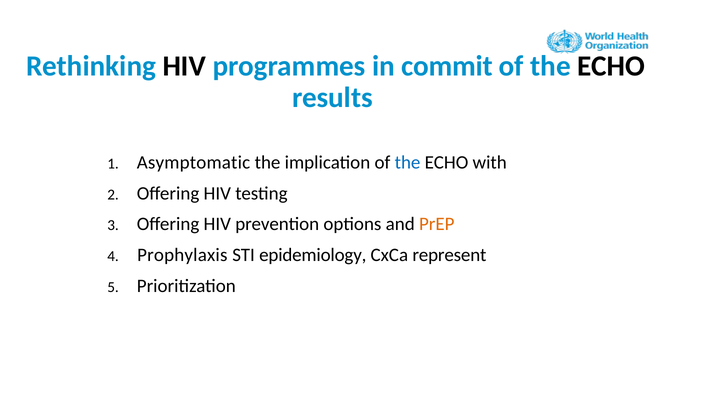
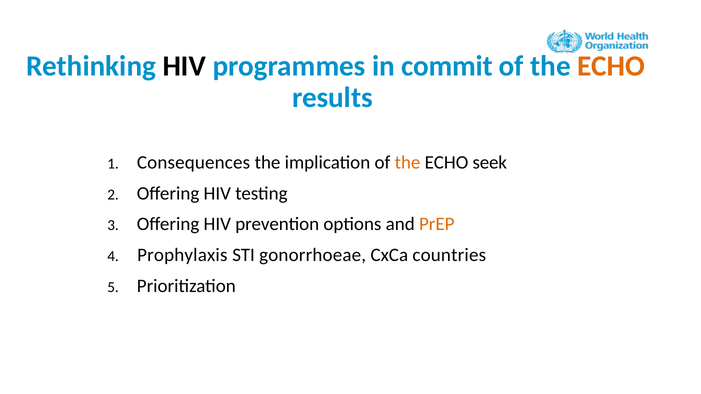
ECHO colour: black -> orange (611, 66)
Asymptomatic: Asymptomatic -> Consequences (193, 163)
the colour: blue -> orange (408, 163)
with: with -> seek (490, 163)
epidemiology: epidemiology -> gonorrhoeae (313, 255)
represent: represent -> countries (449, 255)
